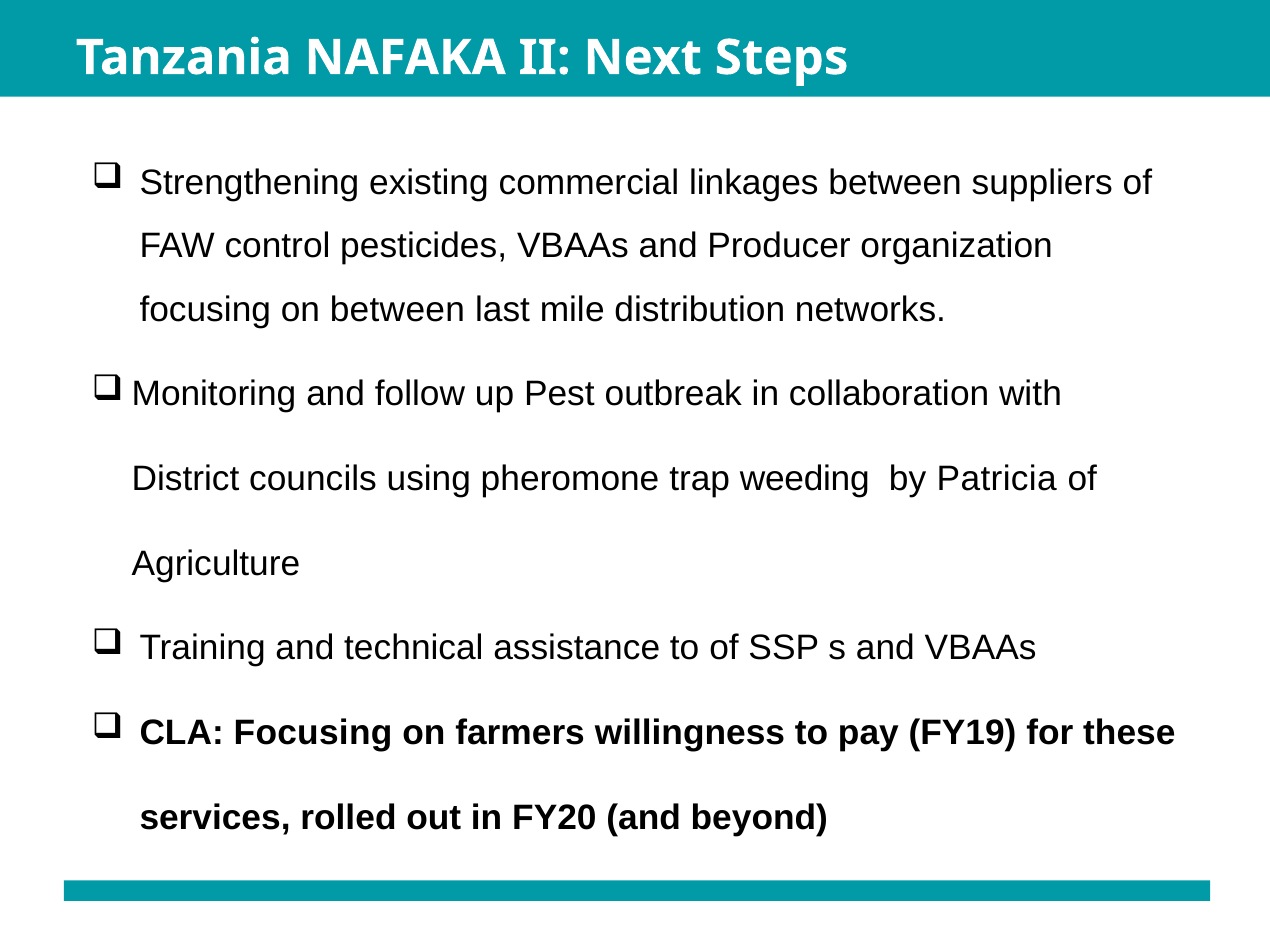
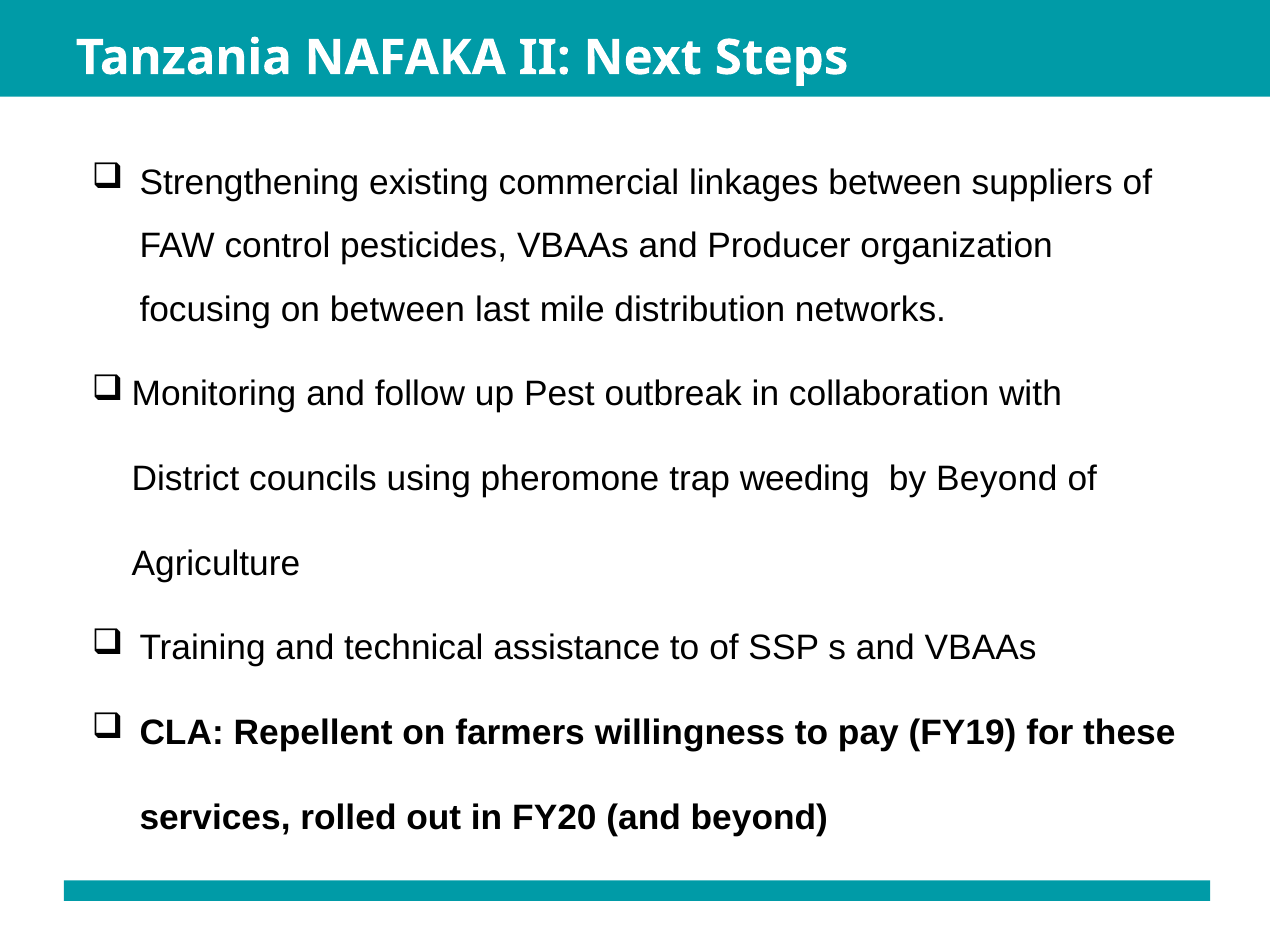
by Patricia: Patricia -> Beyond (997, 479)
CLA Focusing: Focusing -> Repellent (313, 733)
